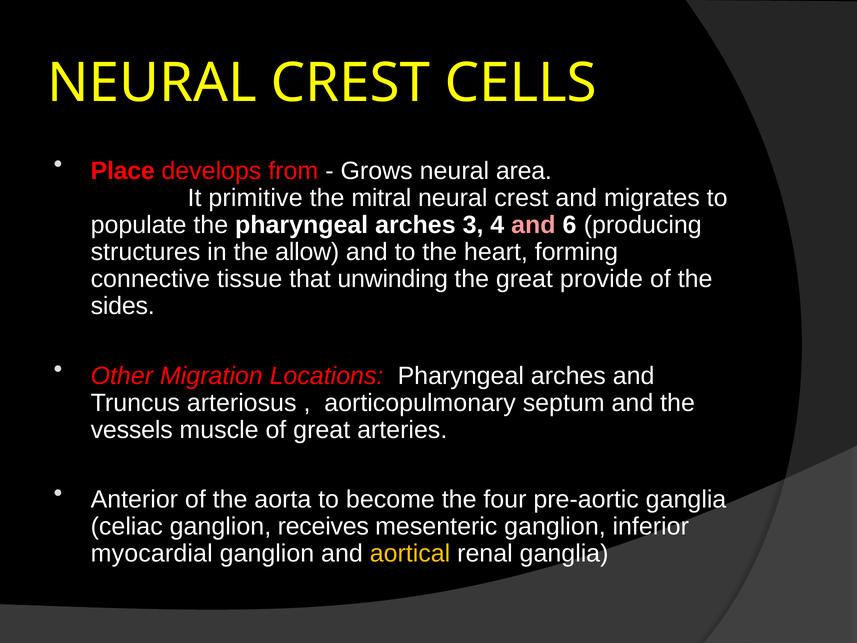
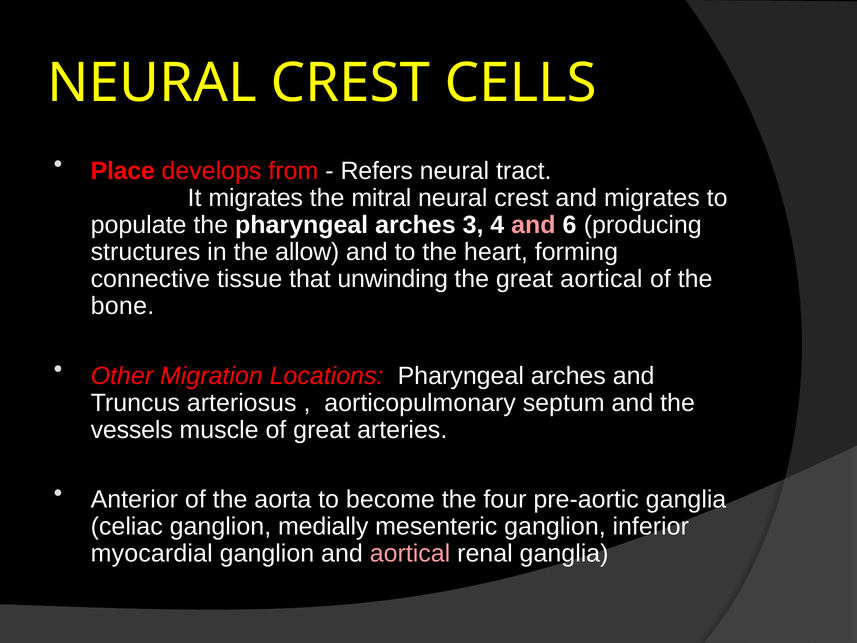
Grows: Grows -> Refers (377, 171)
area: area -> tract (524, 171)
It primitive: primitive -> migrates (256, 198)
great provide: provide -> aortical (601, 279)
sides: sides -> bone (122, 306)
receives: receives -> medially (323, 526)
aortical colour: yellow -> pink (410, 553)
